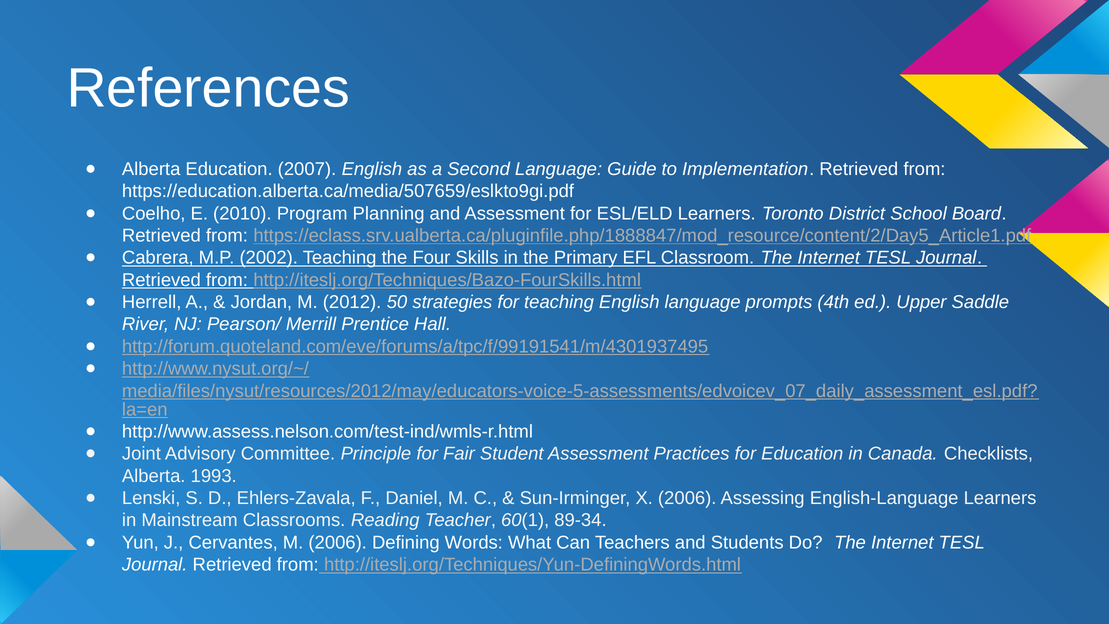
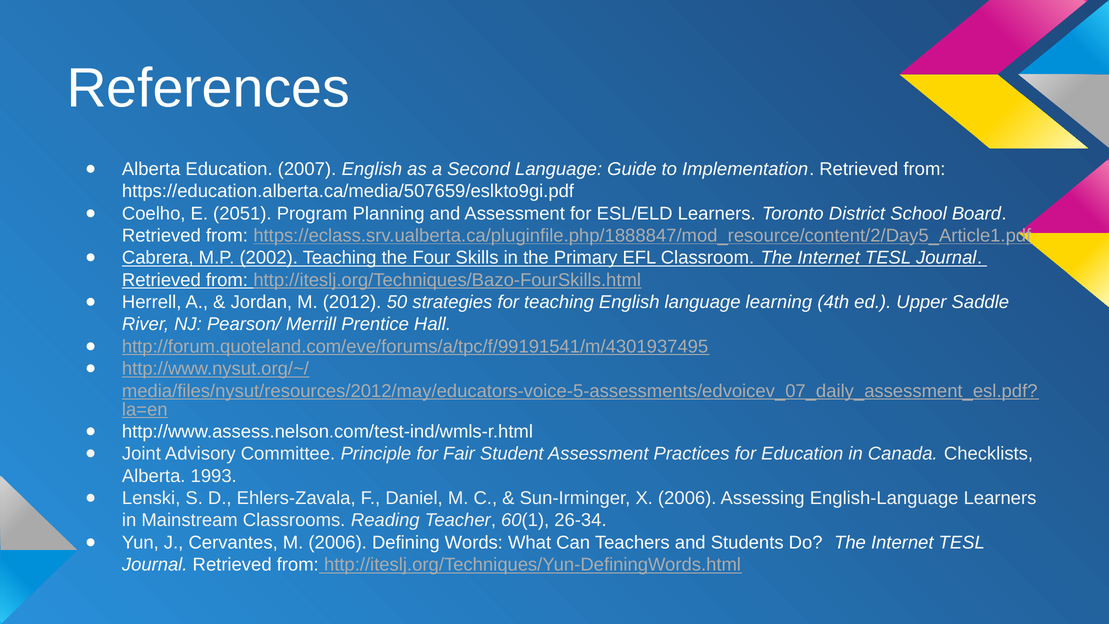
2010: 2010 -> 2051 (242, 213)
prompts: prompts -> learning (779, 302)
89-34: 89-34 -> 26-34 (580, 520)
